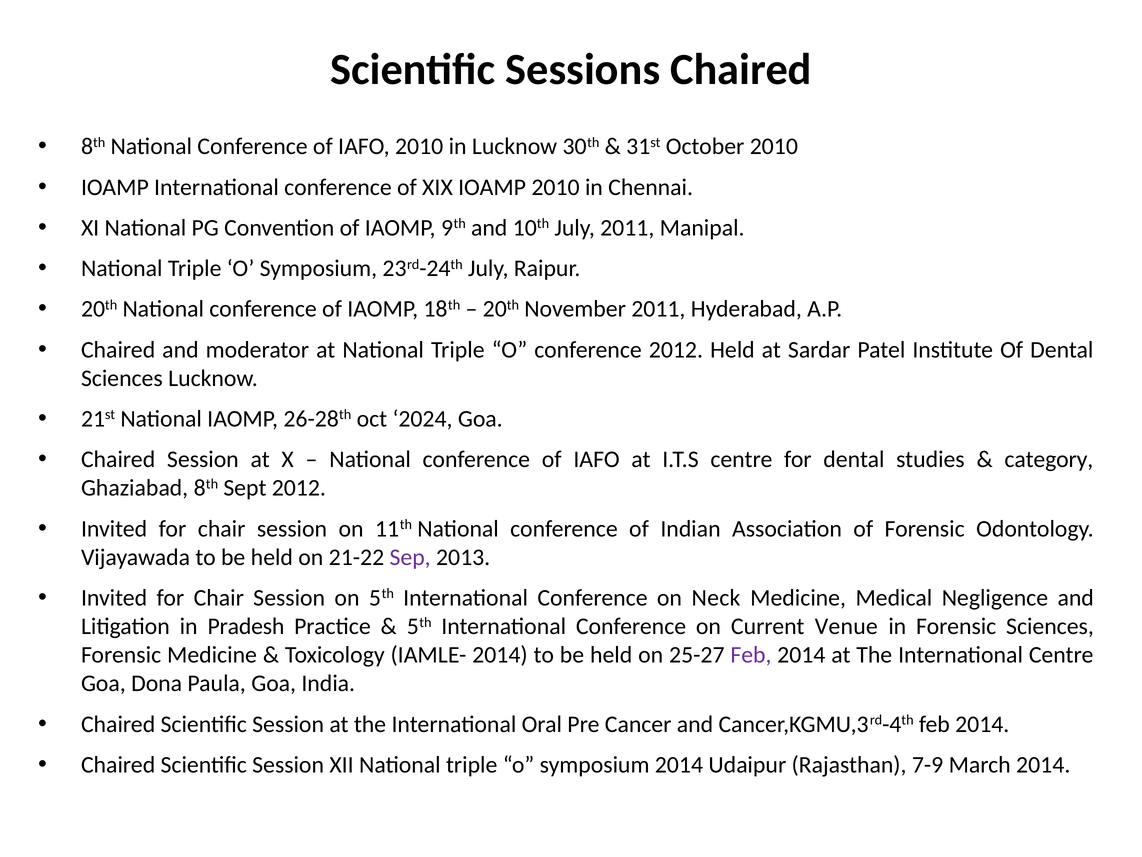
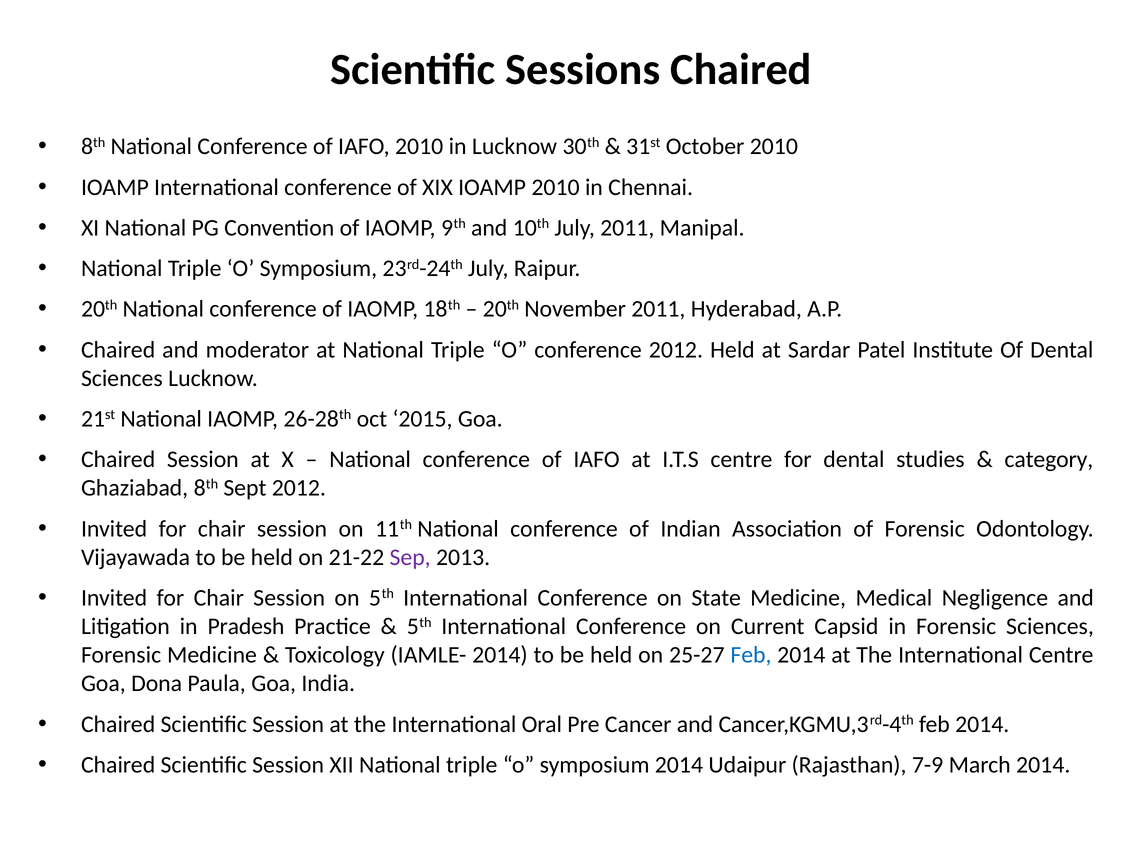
2024: 2024 -> 2015 (422, 419)
Neck: Neck -> State (716, 598)
Venue: Venue -> Capsid (846, 626)
Feb colour: purple -> blue (751, 655)
